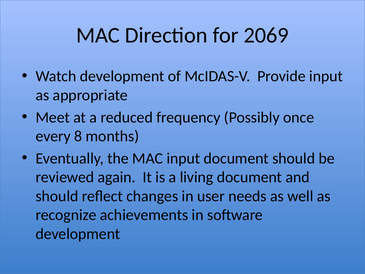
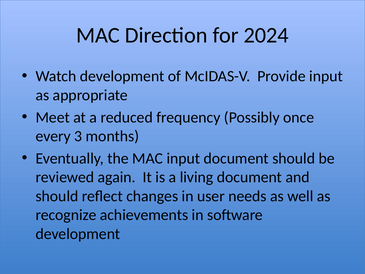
2069: 2069 -> 2024 (266, 35)
8: 8 -> 3 (78, 136)
